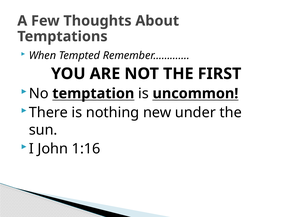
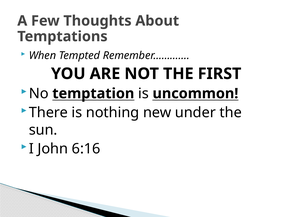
1:16: 1:16 -> 6:16 (86, 149)
